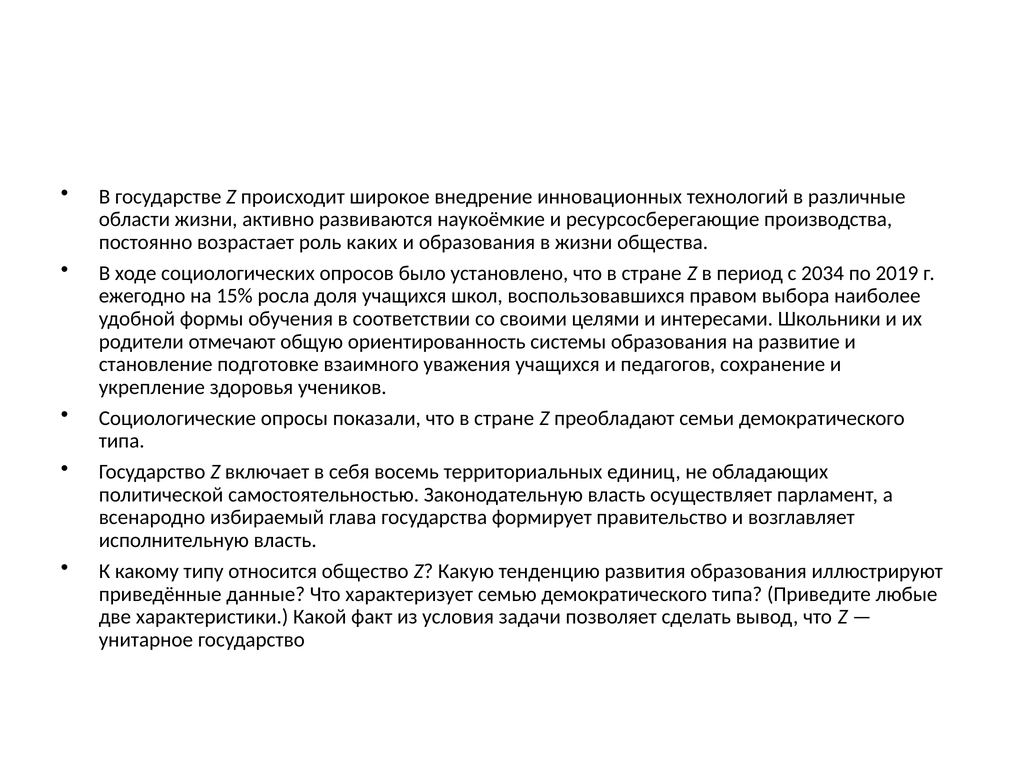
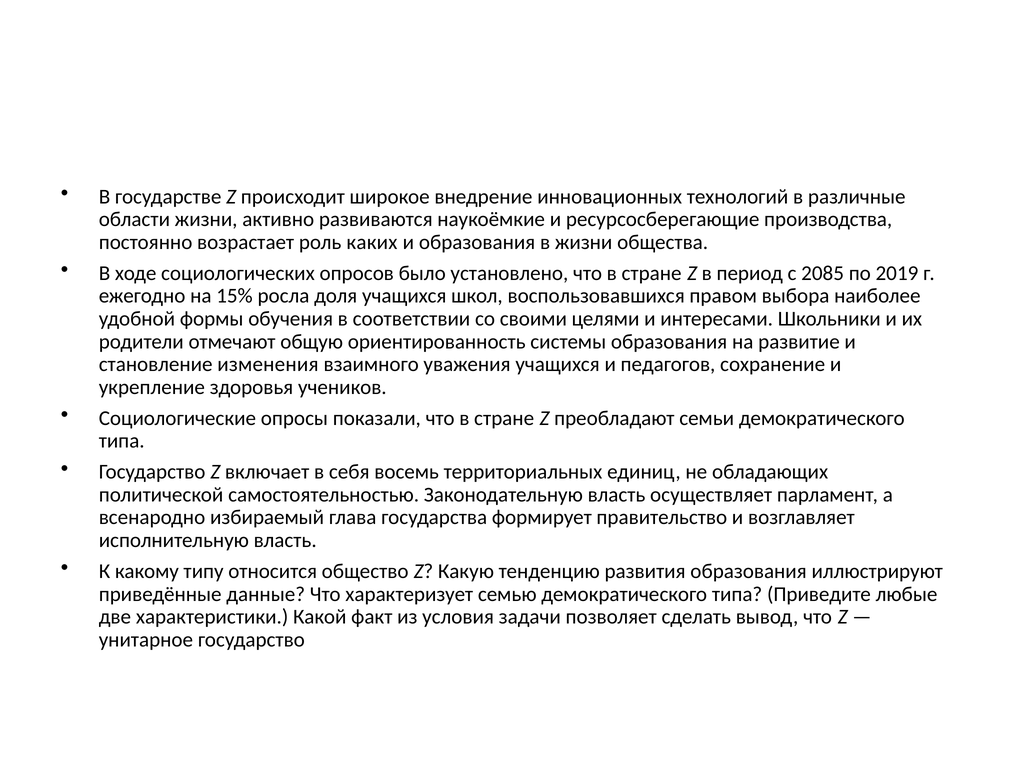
2034: 2034 -> 2085 (823, 273)
подготовке: подготовке -> изменения (268, 364)
